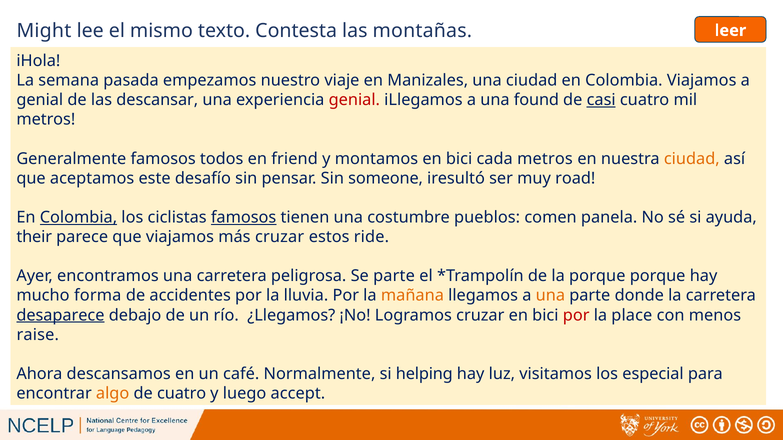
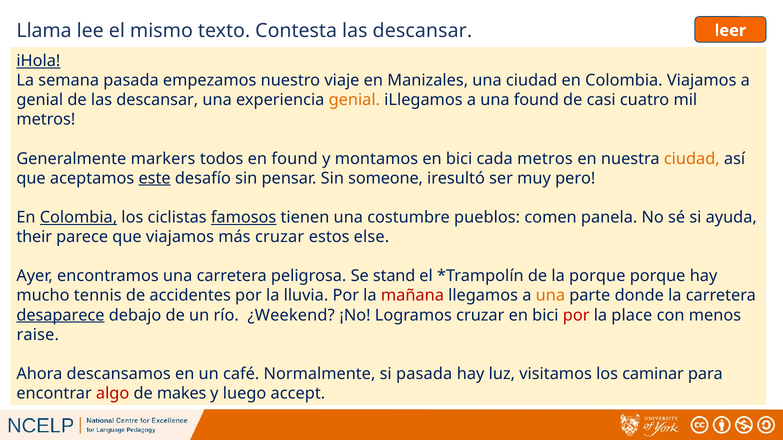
Might: Might -> Llama (44, 31)
Contesta las montañas: montañas -> descansar (422, 31)
iHola underline: none -> present (38, 61)
genial colour: red -> orange (354, 100)
casi underline: present -> none (601, 100)
Generalmente famosos: famosos -> markers (163, 159)
en friend: friend -> found (295, 159)
este underline: none -> present (155, 178)
road: road -> pero (575, 178)
ride: ride -> else (371, 237)
Se parte: parte -> stand (394, 276)
forma: forma -> tennis (98, 296)
mañana colour: orange -> red (412, 296)
¿Llegamos: ¿Llegamos -> ¿Weekend (291, 315)
si helping: helping -> pasada (424, 374)
especial: especial -> caminar (653, 374)
algo colour: orange -> red (113, 394)
de cuatro: cuatro -> makes (182, 394)
